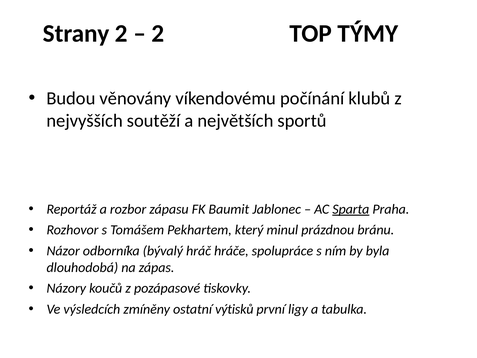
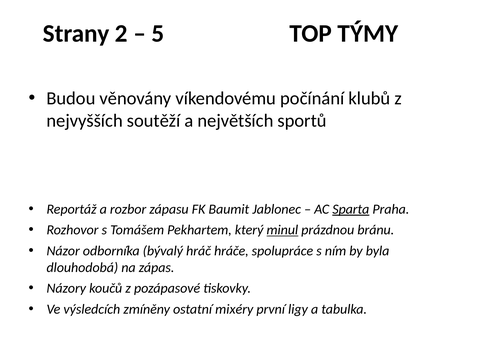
2: 2 -> 5 (158, 34)
minul underline: none -> present (282, 230)
výtisků: výtisků -> mixéry (234, 309)
